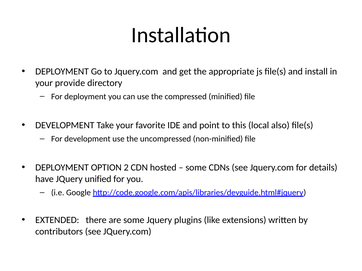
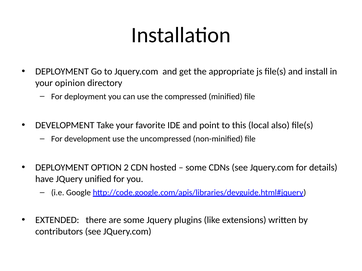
provide: provide -> opinion (70, 83)
